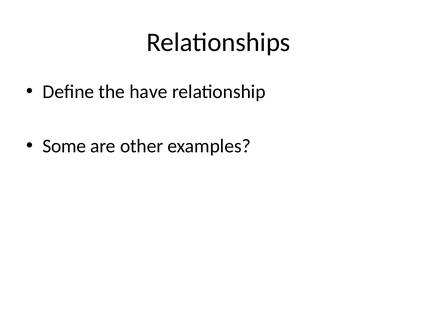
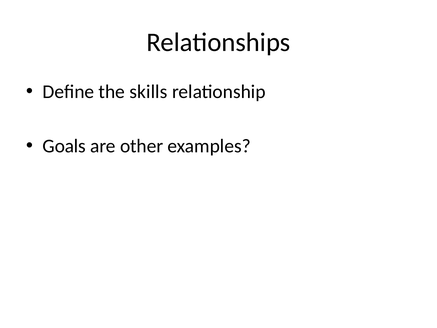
have: have -> skills (148, 92)
Some: Some -> Goals (64, 146)
